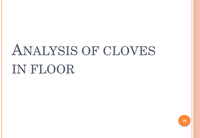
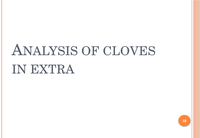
FLOOR: FLOOR -> EXTRA (52, 70)
